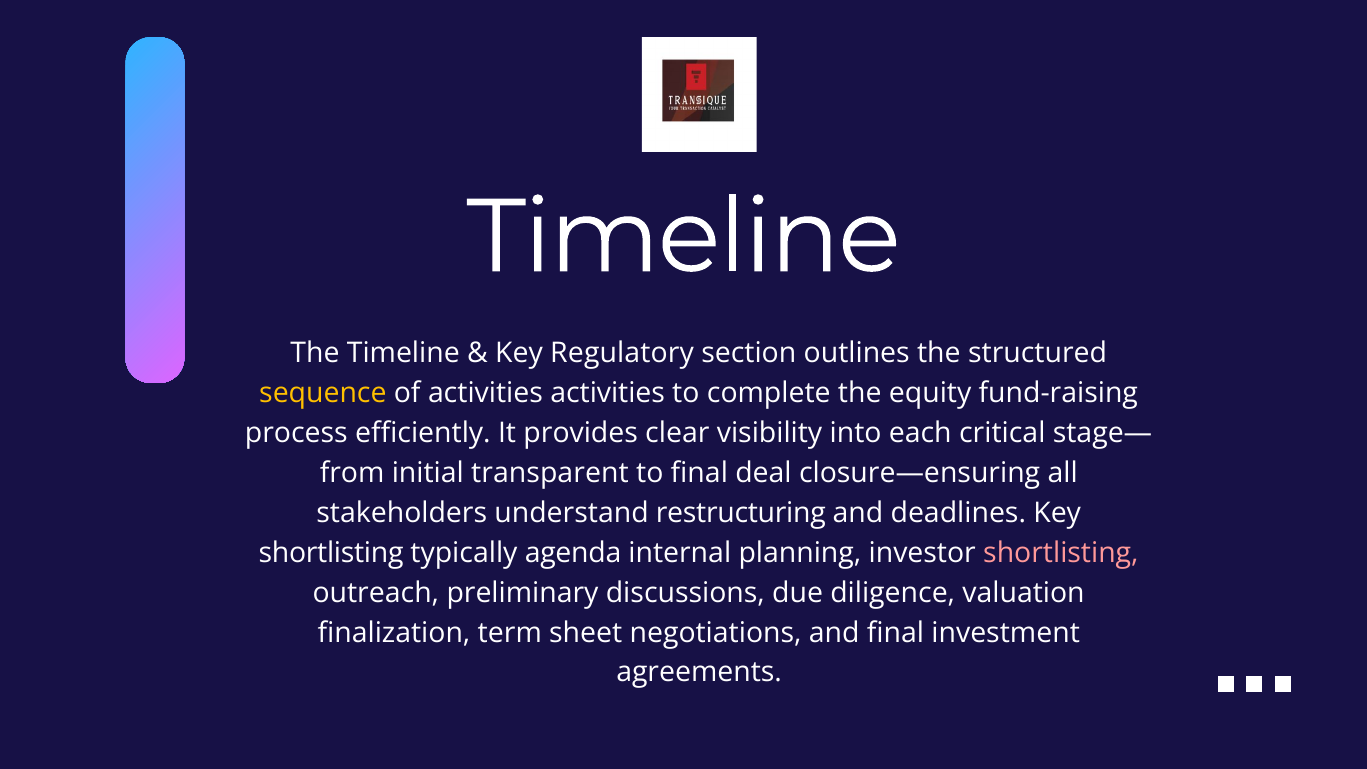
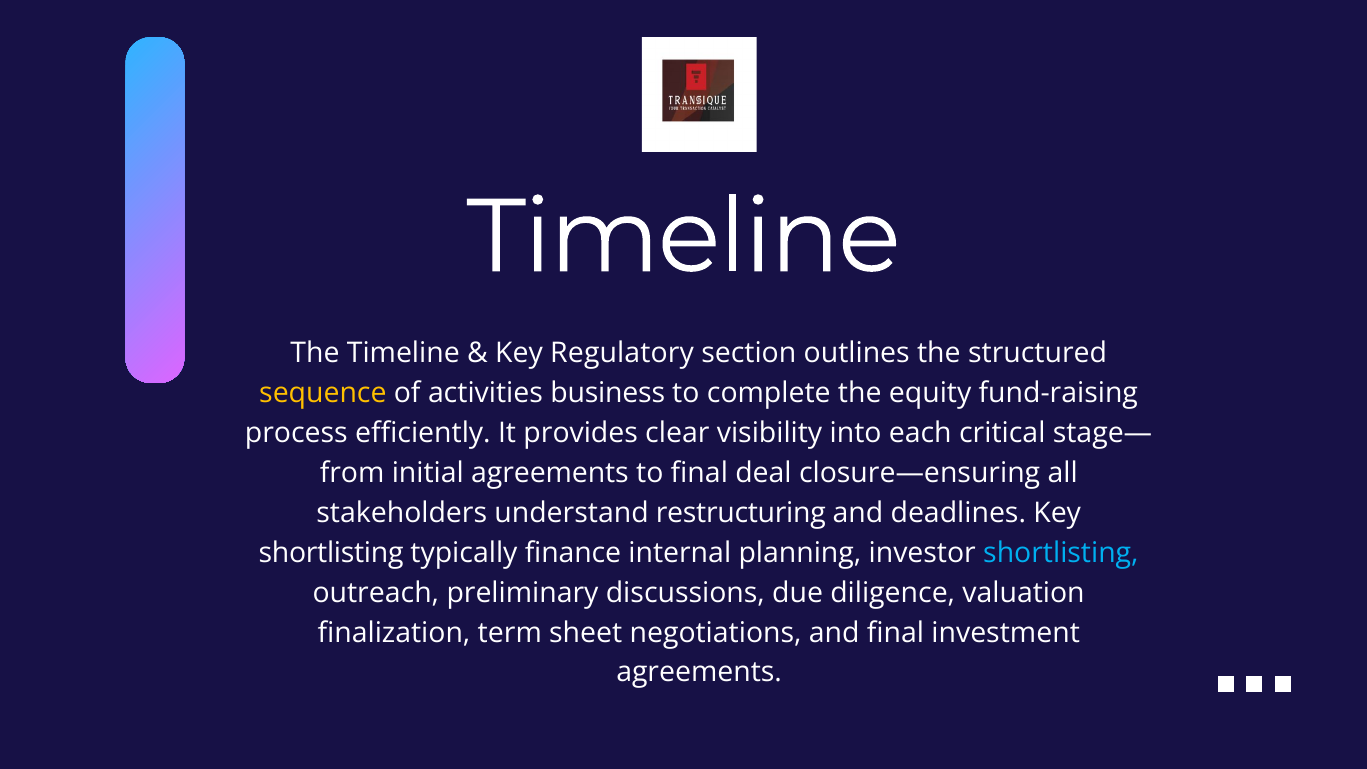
activities activities: activities -> business (608, 393)
initial transparent: transparent -> agreements (550, 473)
agenda: agenda -> finance (573, 553)
shortlisting colour: pink -> light blue (1061, 553)
